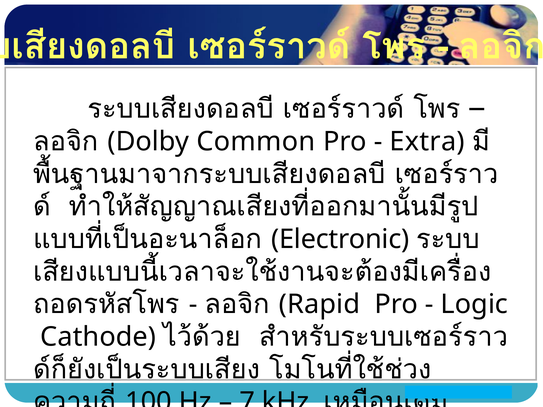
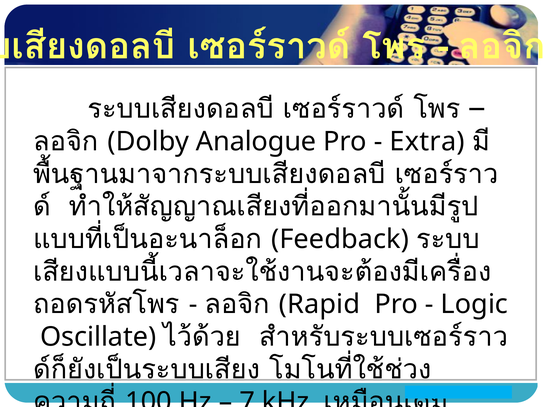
Common: Common -> Analogue (256, 142)
Electronic: Electronic -> Feedback (340, 239)
Cathode: Cathode -> Oscillate (98, 337)
